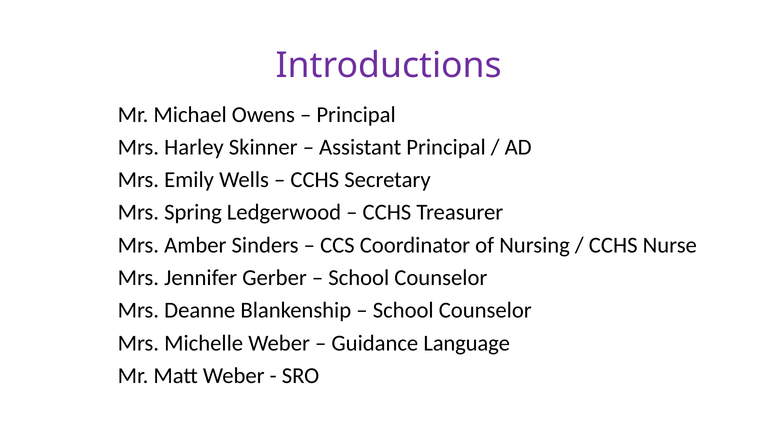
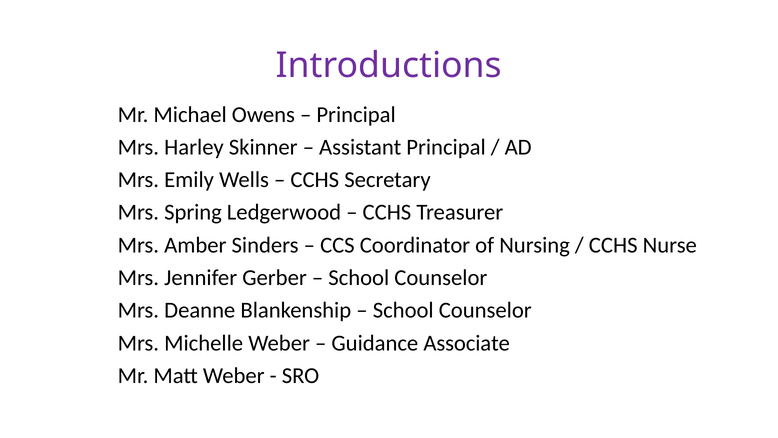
Language: Language -> Associate (467, 343)
